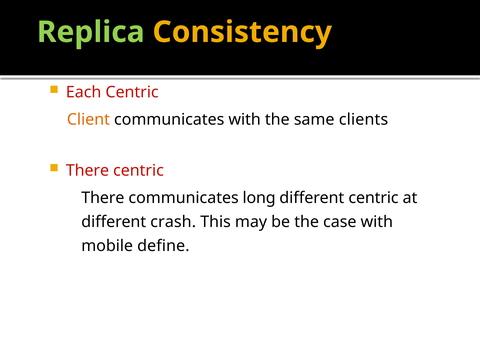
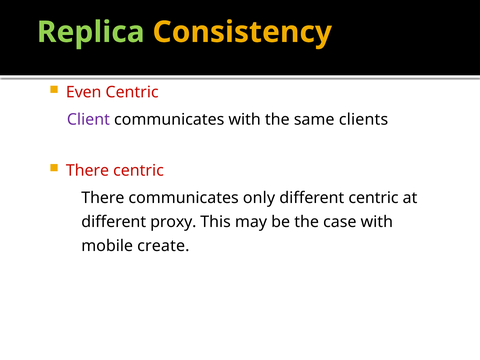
Each: Each -> Even (84, 92)
Client colour: orange -> purple (88, 120)
long: long -> only (259, 198)
crash: crash -> proxy (173, 222)
define: define -> create (163, 246)
